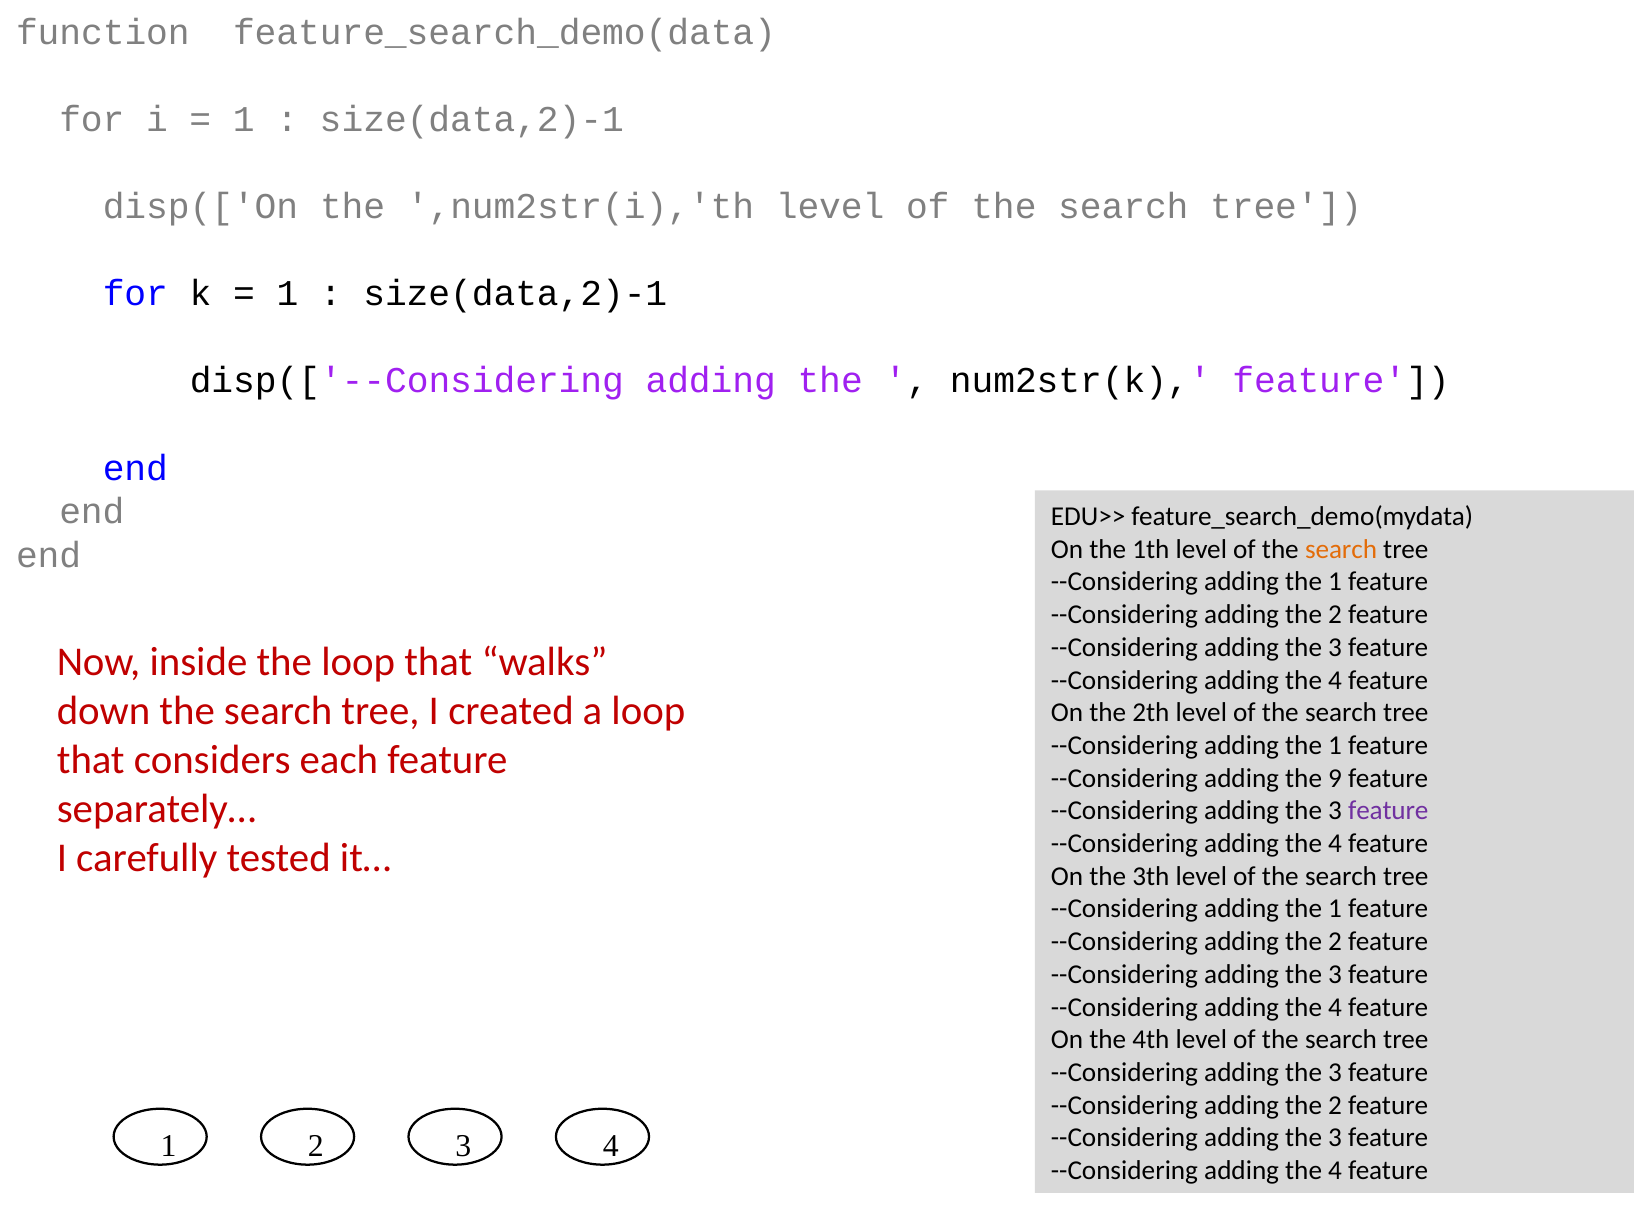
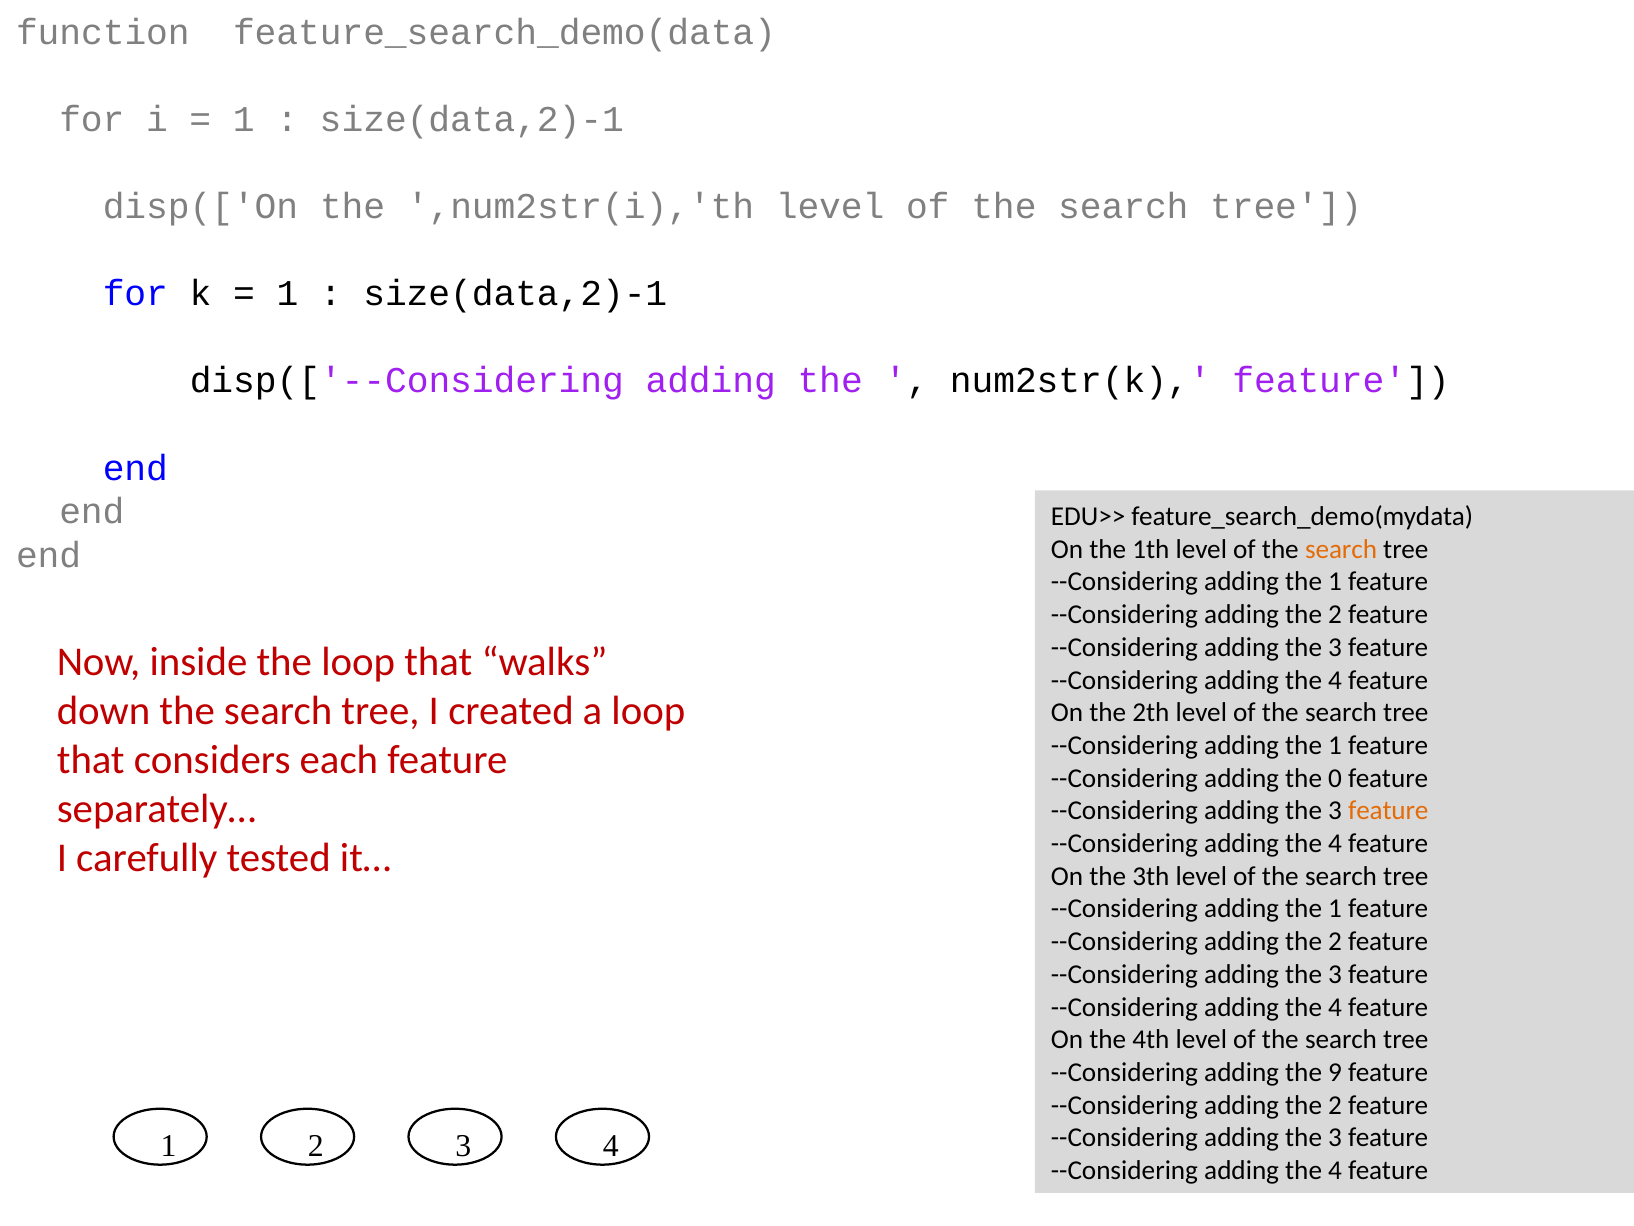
9: 9 -> 0 (1335, 778)
feature colour: purple -> orange (1388, 811)
3: 3 -> 9 (1335, 1072)
